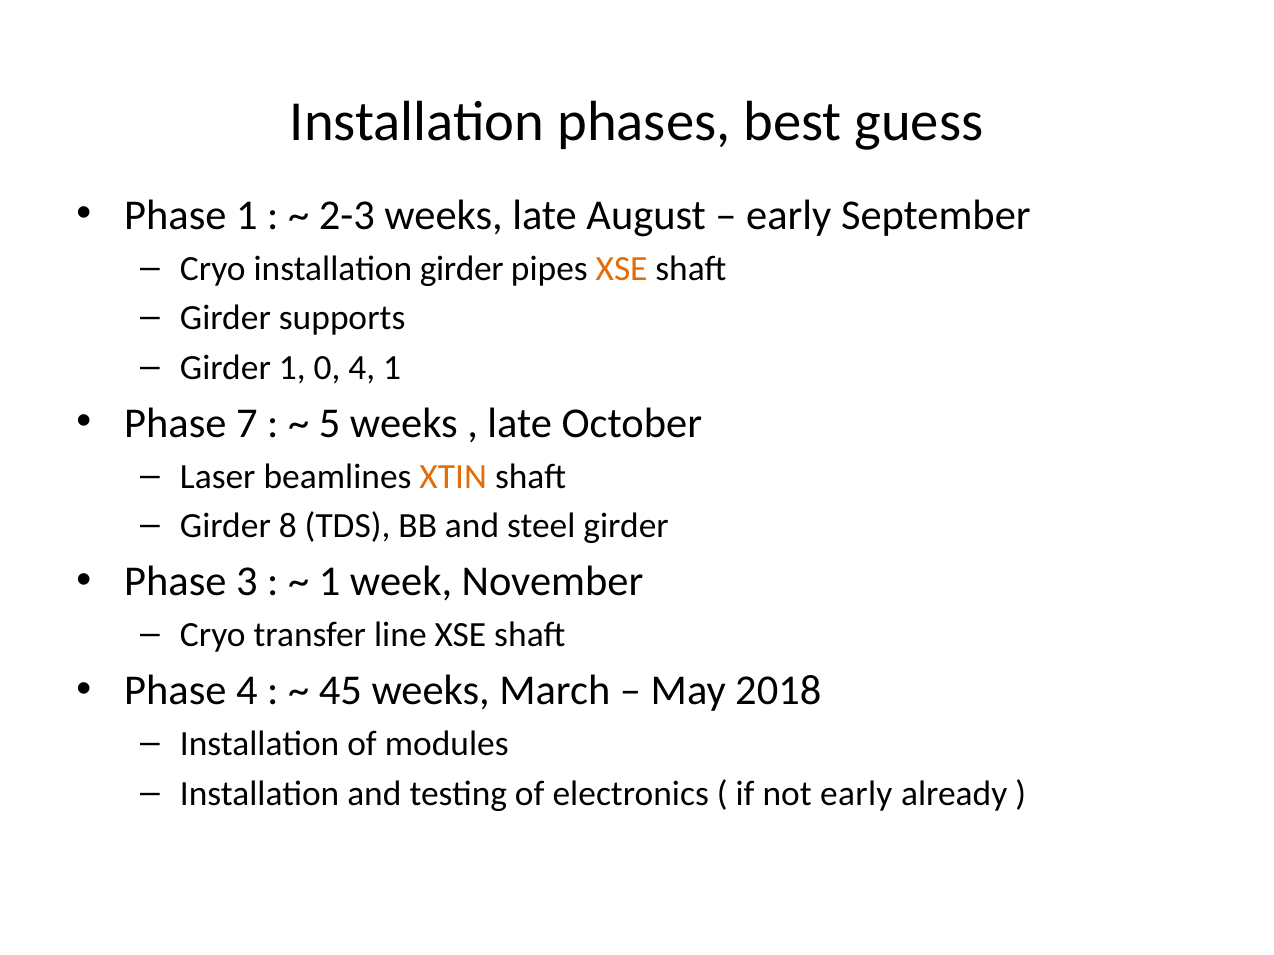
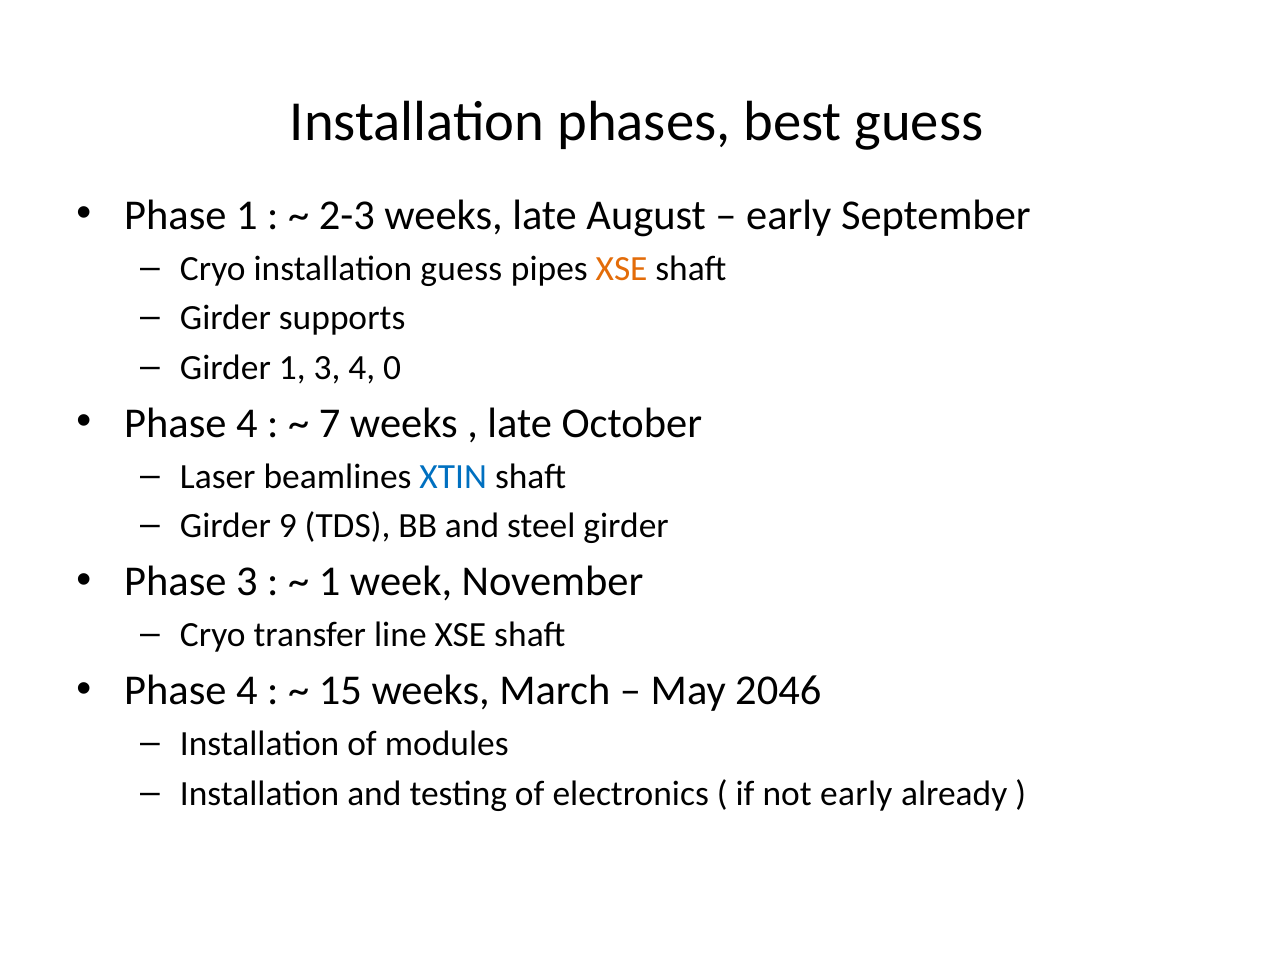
installation girder: girder -> guess (461, 269)
1 0: 0 -> 3 (327, 368)
4 1: 1 -> 0 (392, 368)
7: 7 -> 4 (247, 424)
5: 5 -> 7 (330, 424)
XTIN colour: orange -> blue (453, 477)
8: 8 -> 9 (288, 527)
45: 45 -> 15 (340, 691)
2018: 2018 -> 2046 (778, 691)
